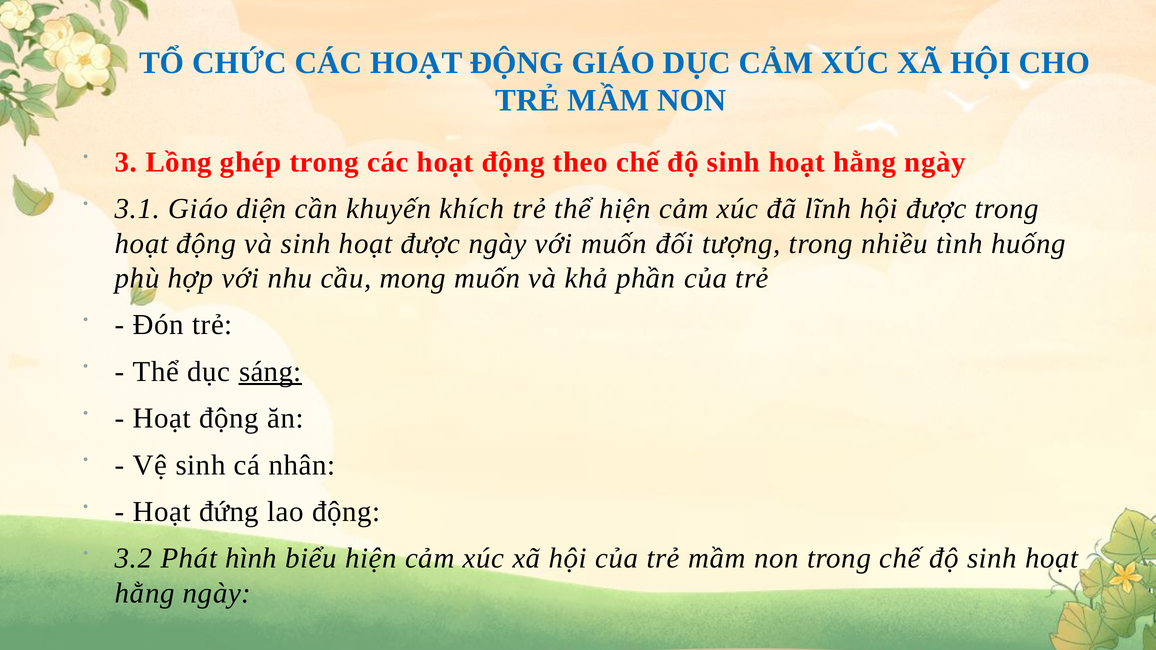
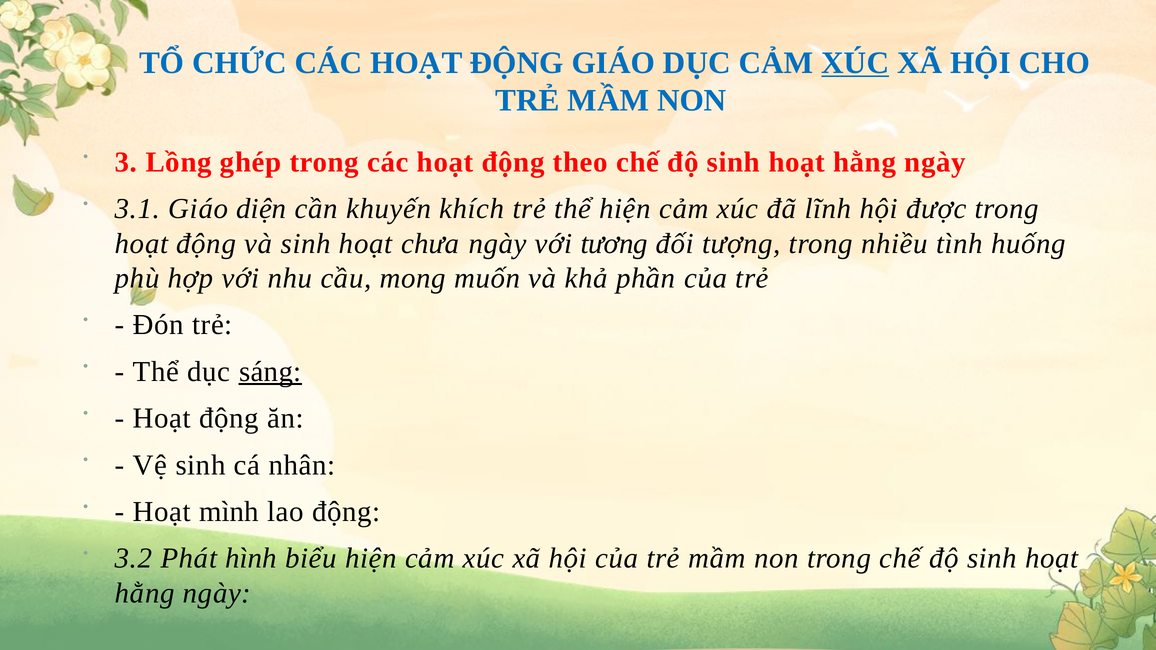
XÚC underline: none -> present (855, 63)
hoạt được: được -> chưa (430, 244)
với muốn: muốn -> tương (614, 244)
đứng: đứng -> mình (229, 512)
